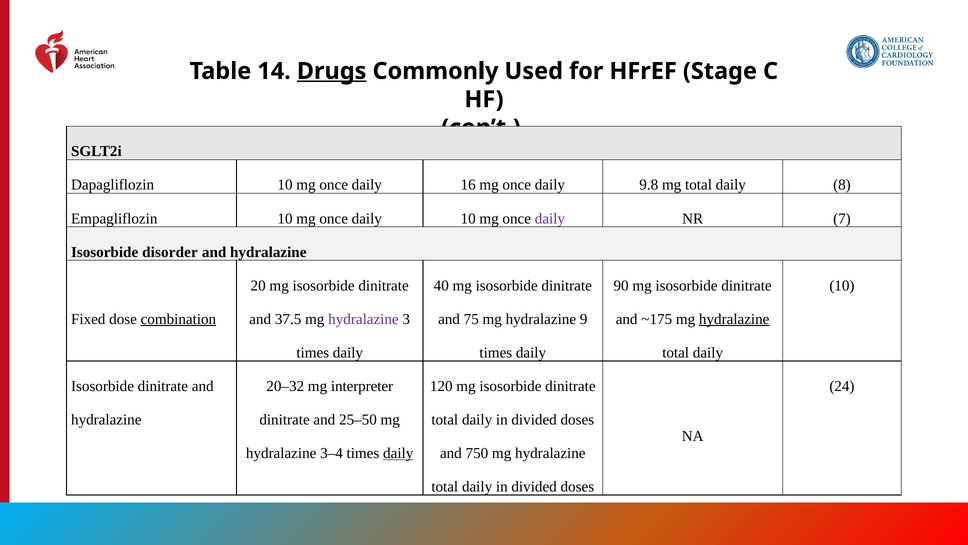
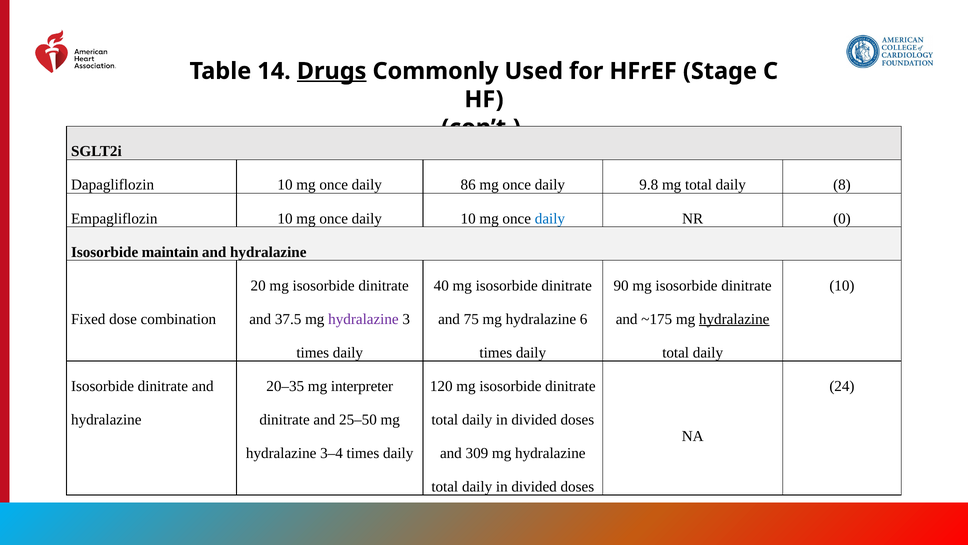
16: 16 -> 86 (468, 185)
daily colour: purple -> blue (550, 218)
7: 7 -> 0 (842, 218)
disorder: disorder -> maintain (170, 252)
combination underline: present -> none (178, 319)
9: 9 -> 6 (584, 319)
20–32: 20–32 -> 20–35 (285, 386)
daily underline: present -> none (398, 453)
750: 750 -> 309 (477, 453)
